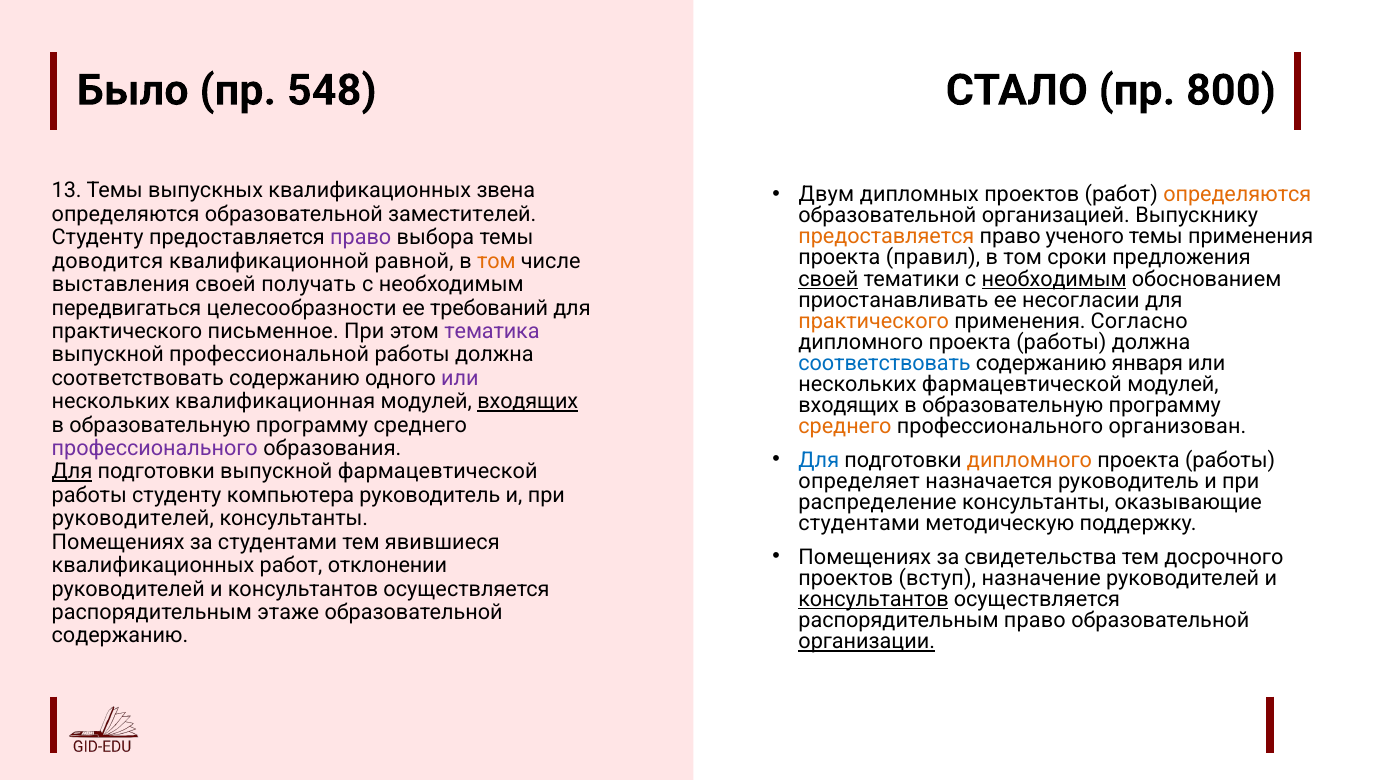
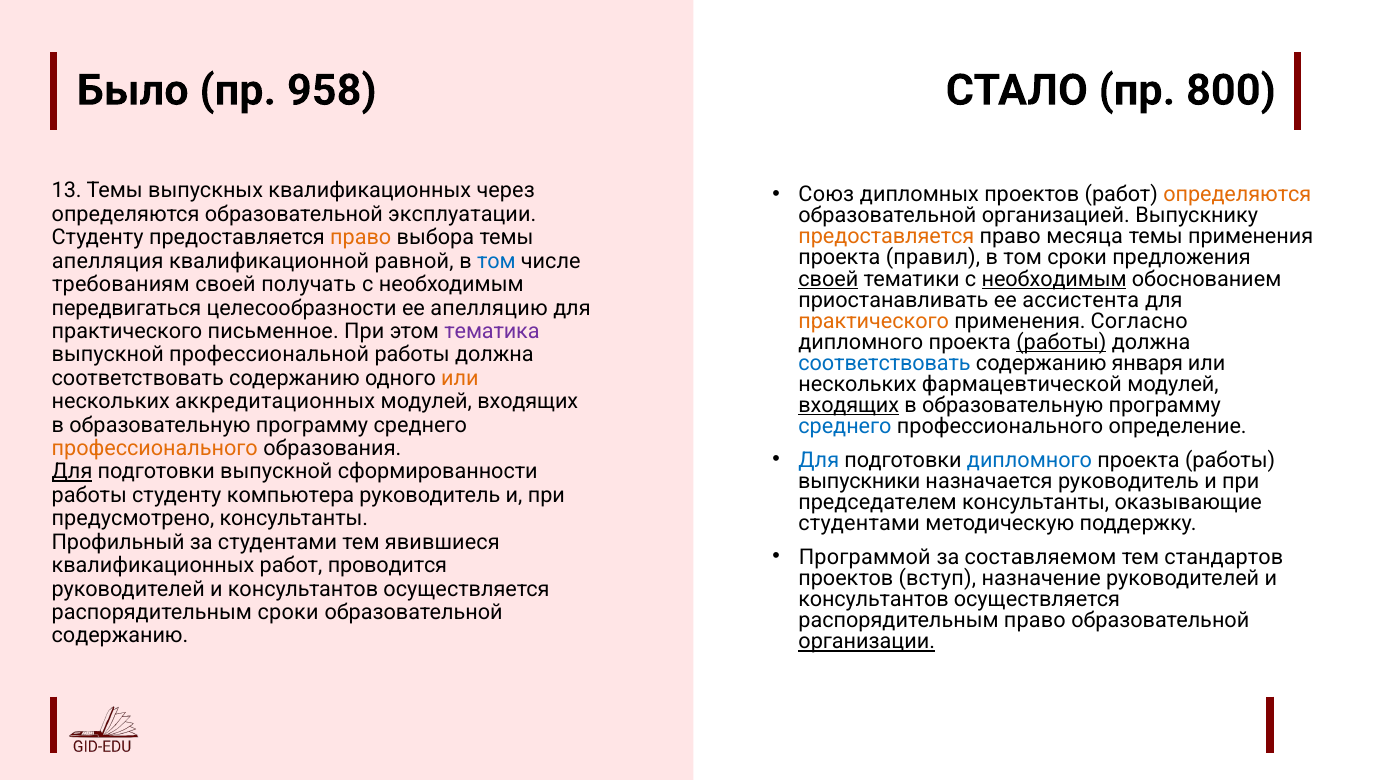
548: 548 -> 958 (332, 90)
звена: звена -> через (506, 191)
Двум: Двум -> Союз (826, 195)
заместителей: заместителей -> эксплуатации (462, 214)
ученого: ученого -> месяца (1085, 237)
право colour: purple -> orange (361, 238)
доводится: доводится -> апелляция (108, 261)
том colour: orange -> blue (496, 261)
выставления: выставления -> требованиям (121, 285)
несогласии: несогласии -> ассистента (1081, 300)
требований: требований -> апелляцию (489, 308)
работы underline: none -> present (1061, 342)
или colour: purple -> orange (460, 378)
квалификационная: квалификационная -> аккредитационных (275, 402)
входящих underline: present -> none (528, 402)
входящих underline: none -> present (849, 405)
среднего colour: orange -> blue (845, 426)
организован: организован -> определение (1178, 426)
профессионального colour: purple -> orange (155, 449)
дипломного colour: orange -> blue (1030, 460)
выпускной фармацевтической: фармацевтической -> сформированности (438, 472)
определяет: определяет -> выпускники (859, 481)
распределение: распределение -> председателем (878, 502)
руководителей: руководителей -> предусмотрено (133, 519)
Помещениях: Помещениях -> Профильный (118, 542)
Помещениях: Помещениях -> Программой (865, 557)
свидетельства: свидетельства -> составляемом (1041, 557)
досрочного: досрочного -> стандартов (1224, 557)
отклонении: отклонении -> проводится (387, 566)
консультантов underline: present -> none (874, 600)
распорядительным этаже: этаже -> сроки (288, 612)
